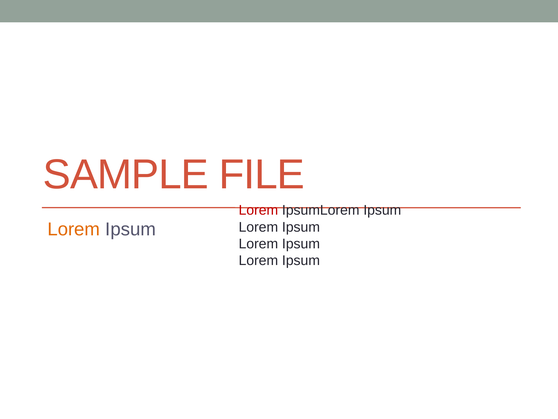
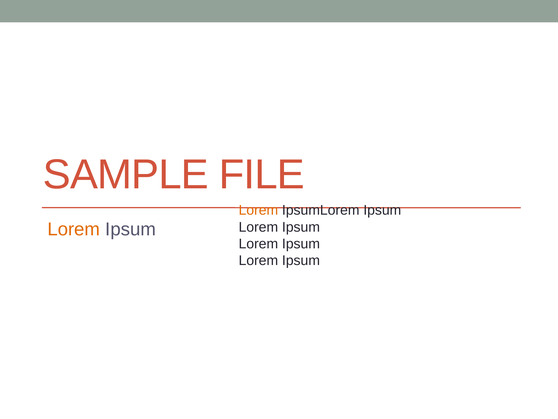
Lorem colour: red -> orange (258, 210)
